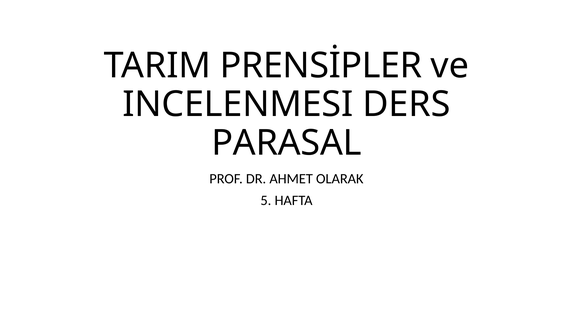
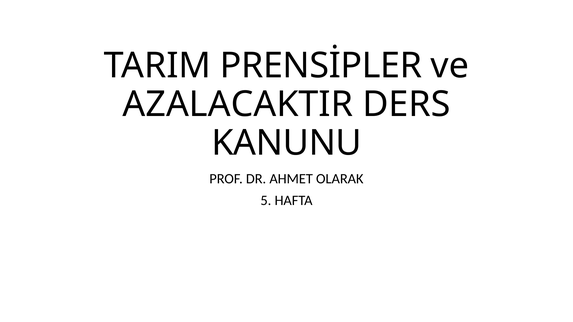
INCELENMESI: INCELENMESI -> AZALACAKTIR (238, 105)
PARASAL: PARASAL -> KANUNU (287, 143)
